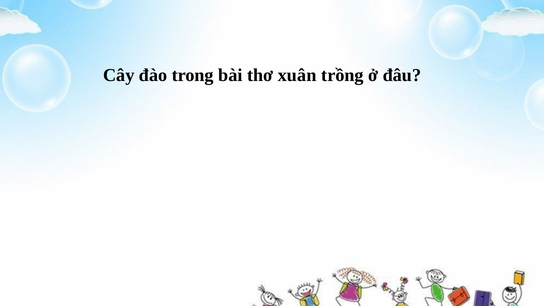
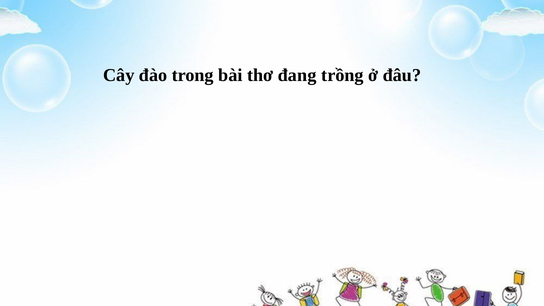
xuân: xuân -> đang (297, 75)
